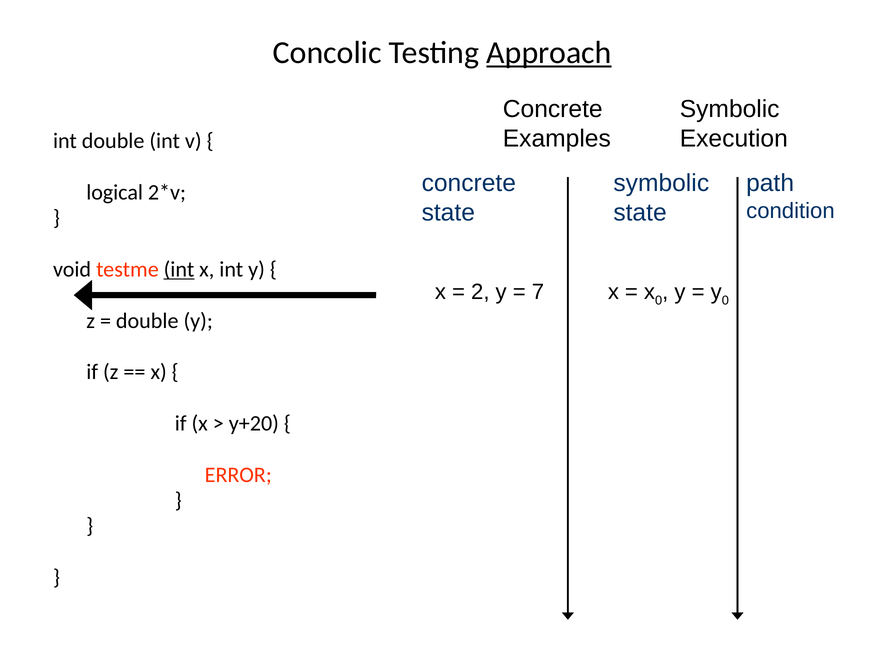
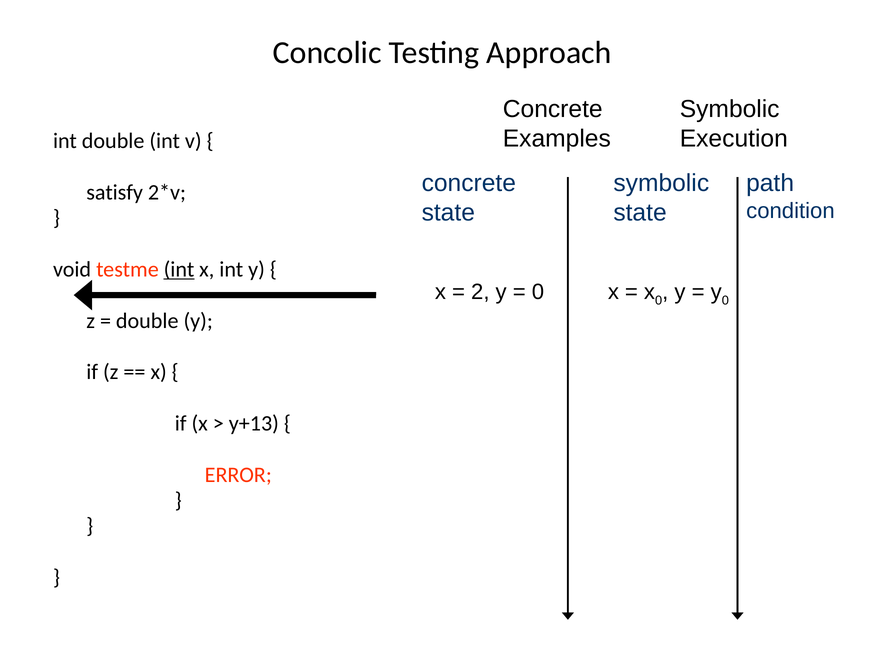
Approach underline: present -> none (549, 53)
logical: logical -> satisfy (115, 192)
7: 7 -> 0 (538, 292)
y+20: y+20 -> y+13 (254, 423)
